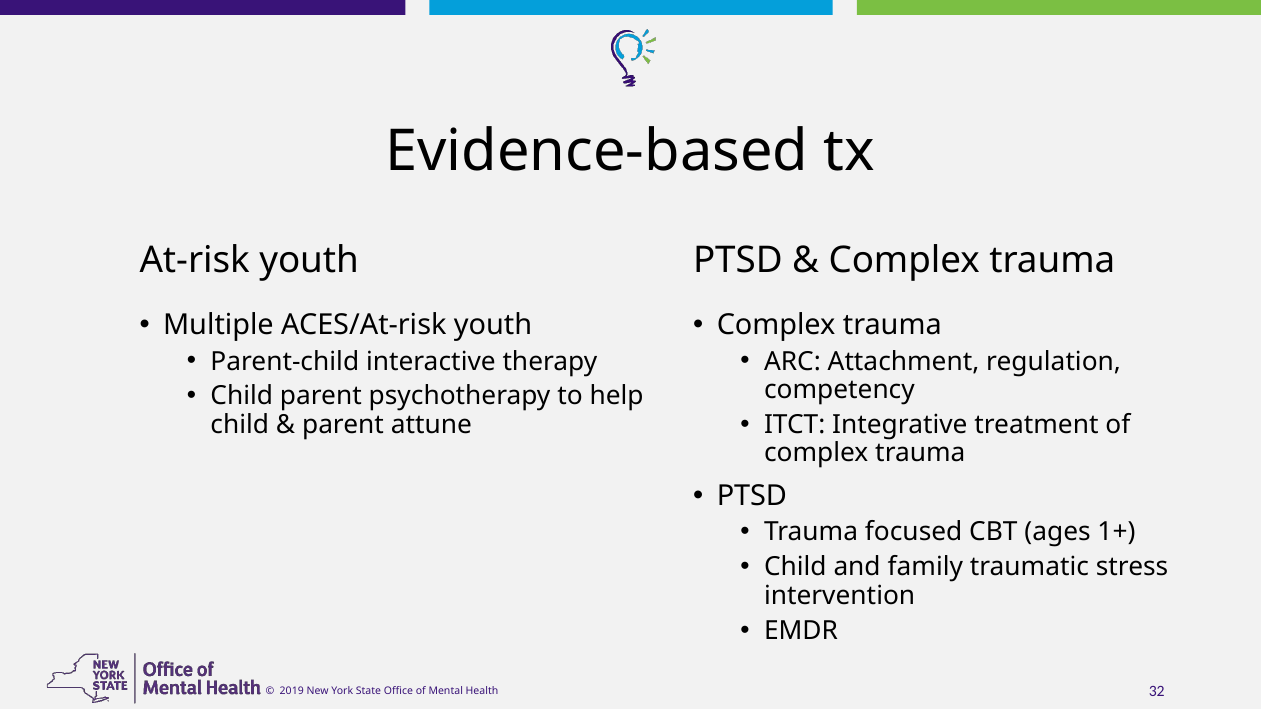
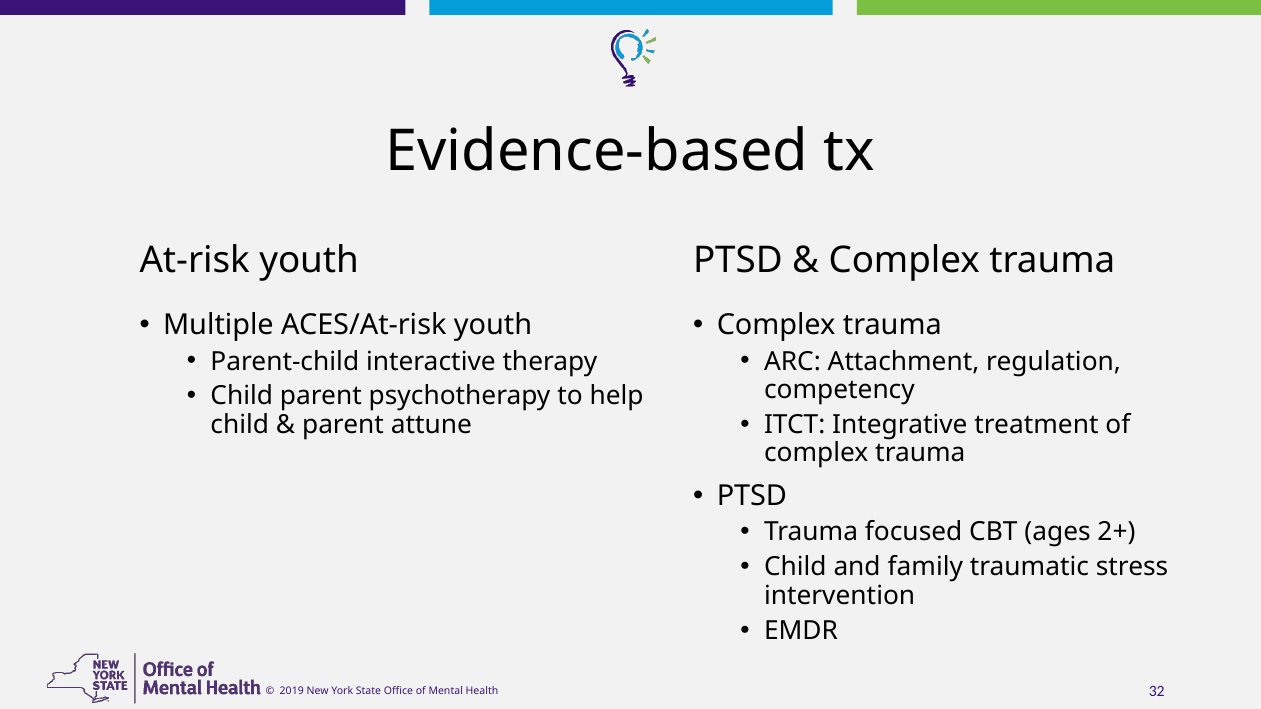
1+: 1+ -> 2+ (1116, 533)
